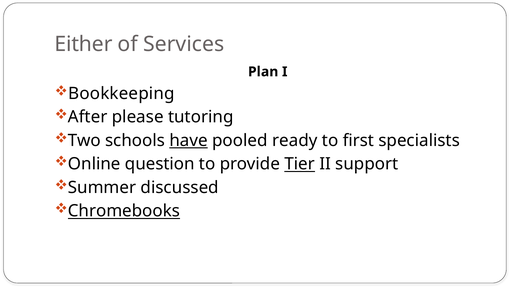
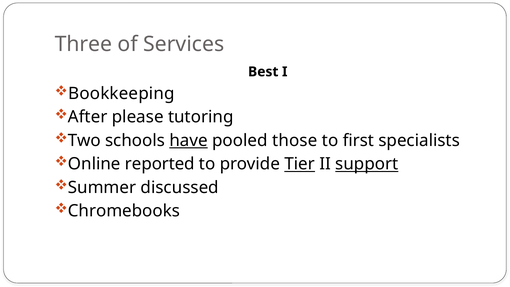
Either: Either -> Three (83, 44)
Plan: Plan -> Best (263, 72)
ready: ready -> those (295, 140)
question: question -> reported (160, 164)
support underline: none -> present (367, 164)
Chromebooks underline: present -> none (124, 211)
